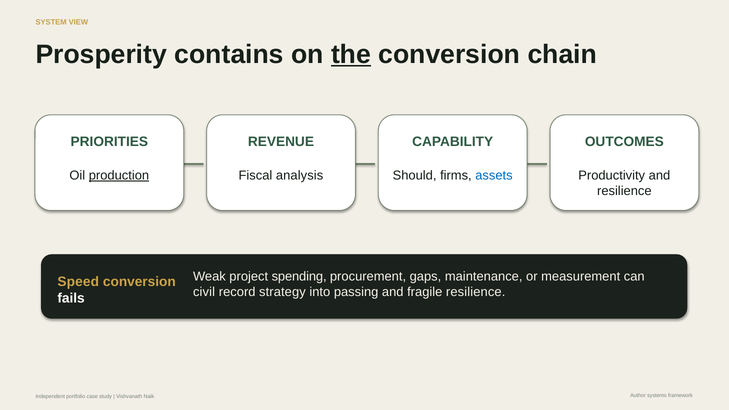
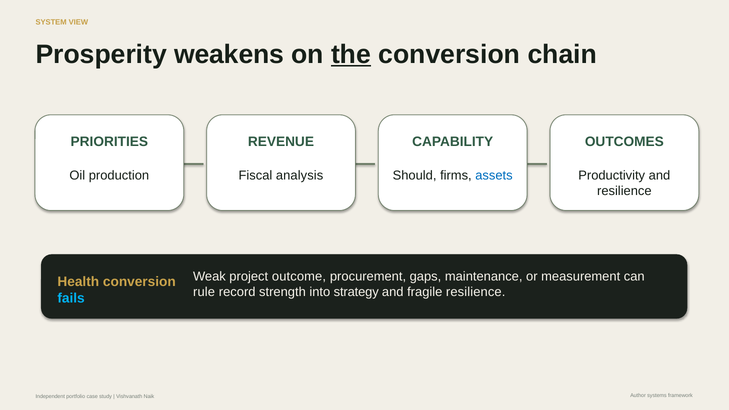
contains: contains -> weakens (229, 54)
production underline: present -> none (119, 175)
spending: spending -> outcome (299, 277)
Speed: Speed -> Health (78, 282)
civil: civil -> rule (204, 292)
strategy: strategy -> strength (282, 292)
passing: passing -> strategy (356, 292)
fails colour: white -> light blue (71, 298)
